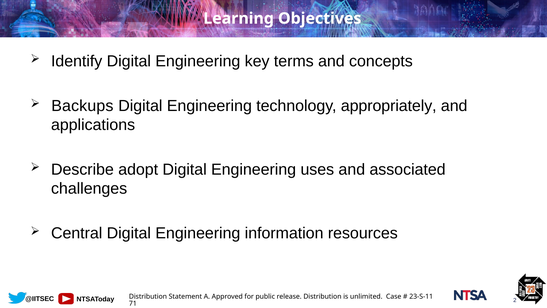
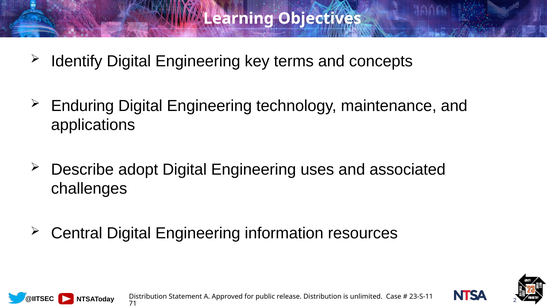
Backups: Backups -> Enduring (83, 106)
appropriately: appropriately -> maintenance (389, 106)
